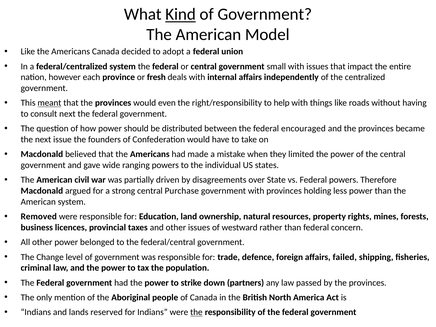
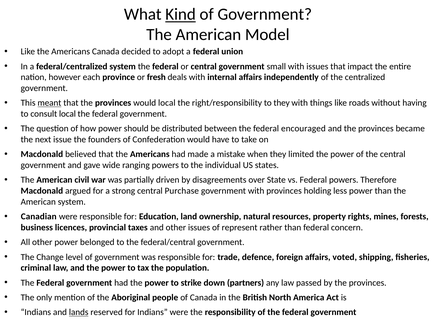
would even: even -> local (167, 103)
to help: help -> they (282, 103)
consult next: next -> local (67, 114)
Removed: Removed -> Canadian (39, 217)
westward: westward -> represent (240, 227)
failed: failed -> voted (345, 257)
lands underline: none -> present (79, 312)
the underline: present -> none (196, 312)
